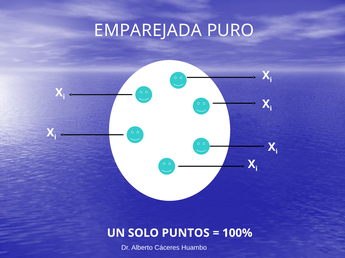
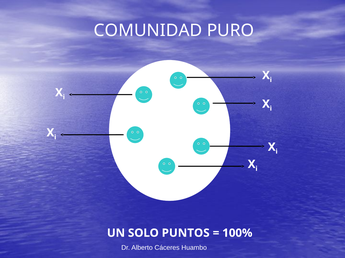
EMPAREJADA: EMPAREJADA -> COMUNIDAD (148, 30)
